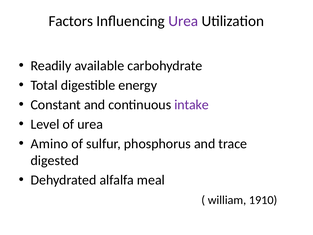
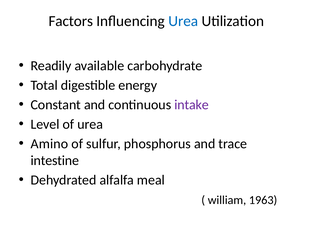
Urea colour: purple -> blue (183, 21)
digested: digested -> intestine (55, 160)
1910: 1910 -> 1963 (263, 200)
